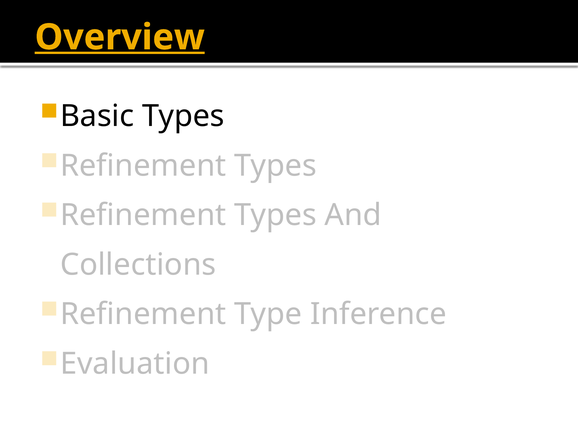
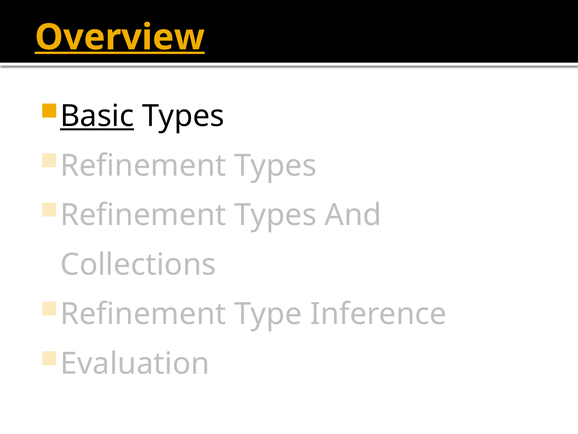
Basic underline: none -> present (97, 116)
